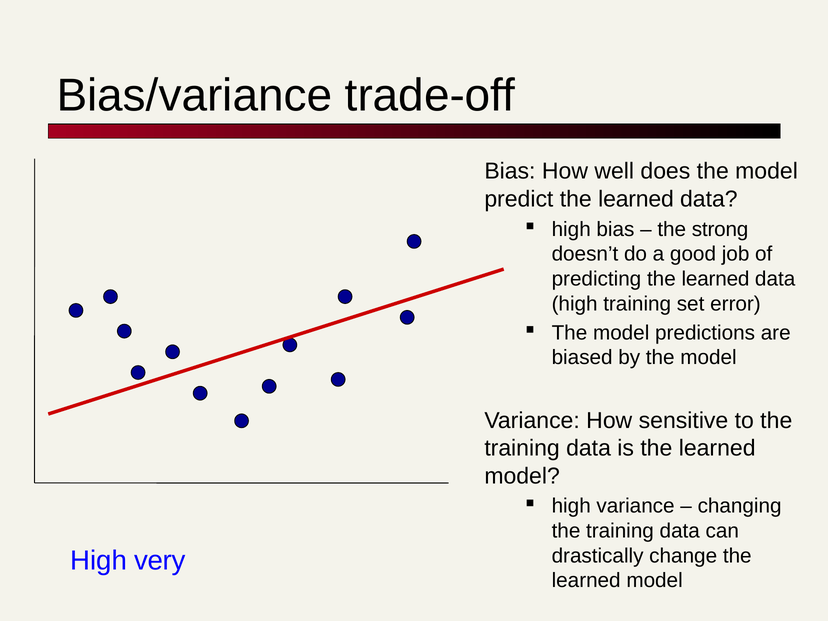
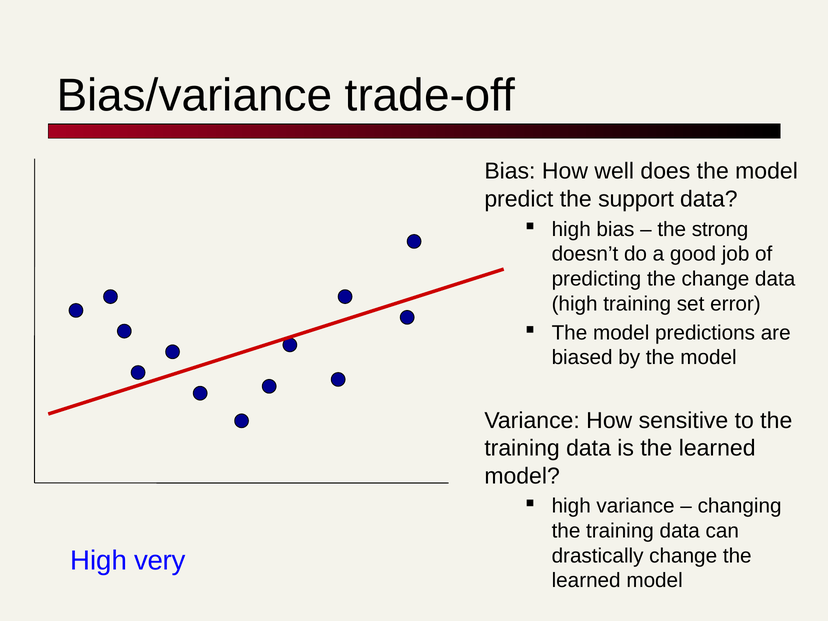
predict the learned: learned -> support (636, 199)
predicting the learned: learned -> change (715, 279)
